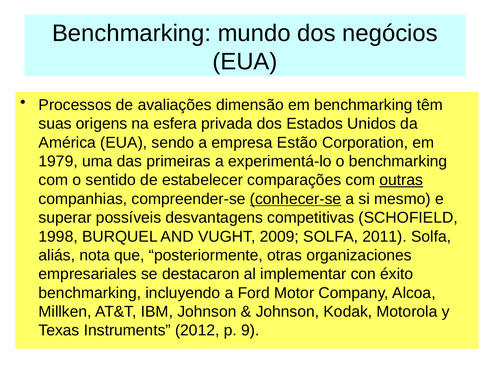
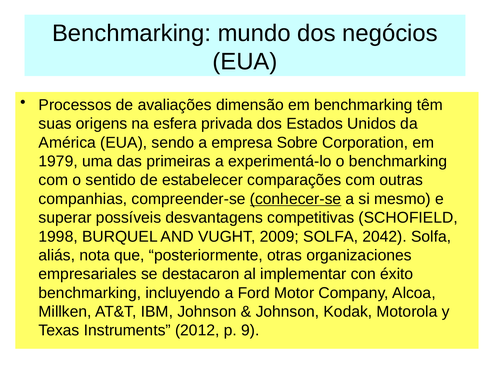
Estão: Estão -> Sobre (297, 142)
outras underline: present -> none (401, 180)
2011: 2011 -> 2042 (385, 236)
